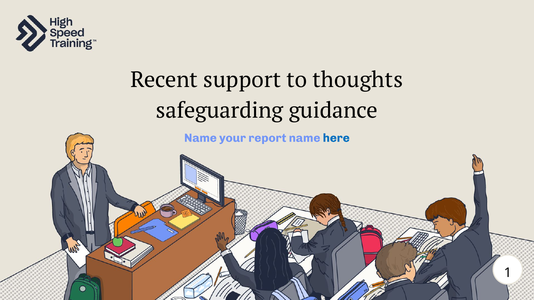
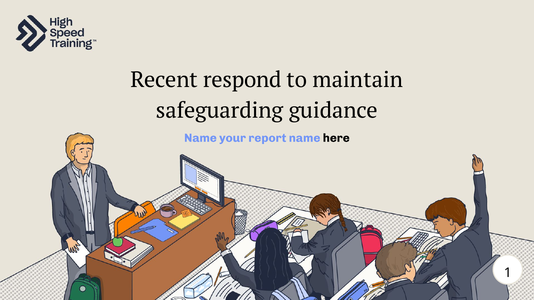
support: support -> respond (242, 80)
thoughts: thoughts -> maintain (358, 80)
here colour: blue -> black (336, 138)
